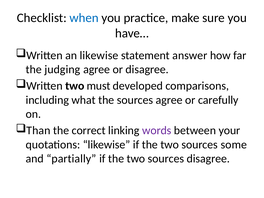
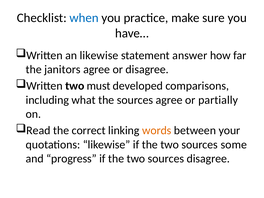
judging: judging -> janitors (62, 69)
carefully: carefully -> partially (218, 100)
Than: Than -> Read (38, 130)
words colour: purple -> orange (157, 130)
partially: partially -> progress (71, 159)
